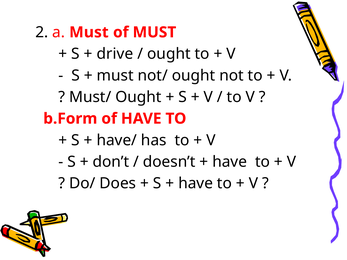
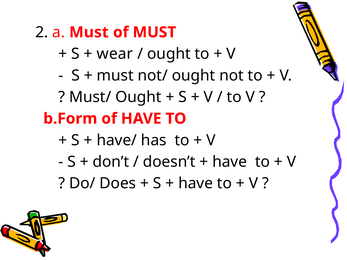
drive: drive -> wear (115, 54)
